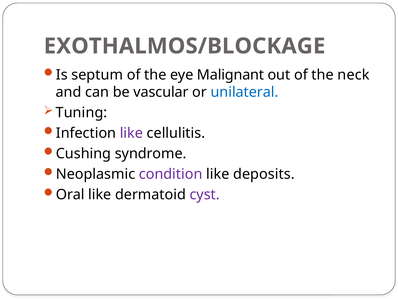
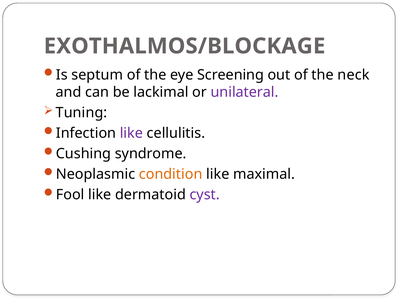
Malignant: Malignant -> Screening (231, 75)
vascular: vascular -> lackimal (161, 92)
unilateral colour: blue -> purple (245, 92)
condition colour: purple -> orange (171, 174)
deposits: deposits -> maximal (264, 174)
Oral: Oral -> Fool (70, 194)
